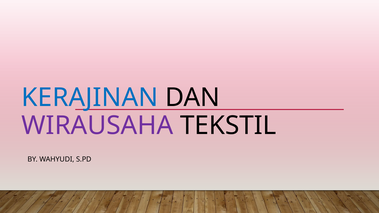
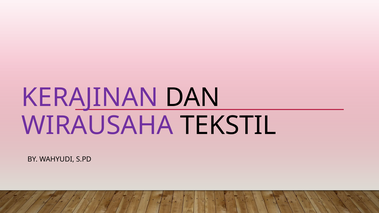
KERAJINAN colour: blue -> purple (90, 98)
